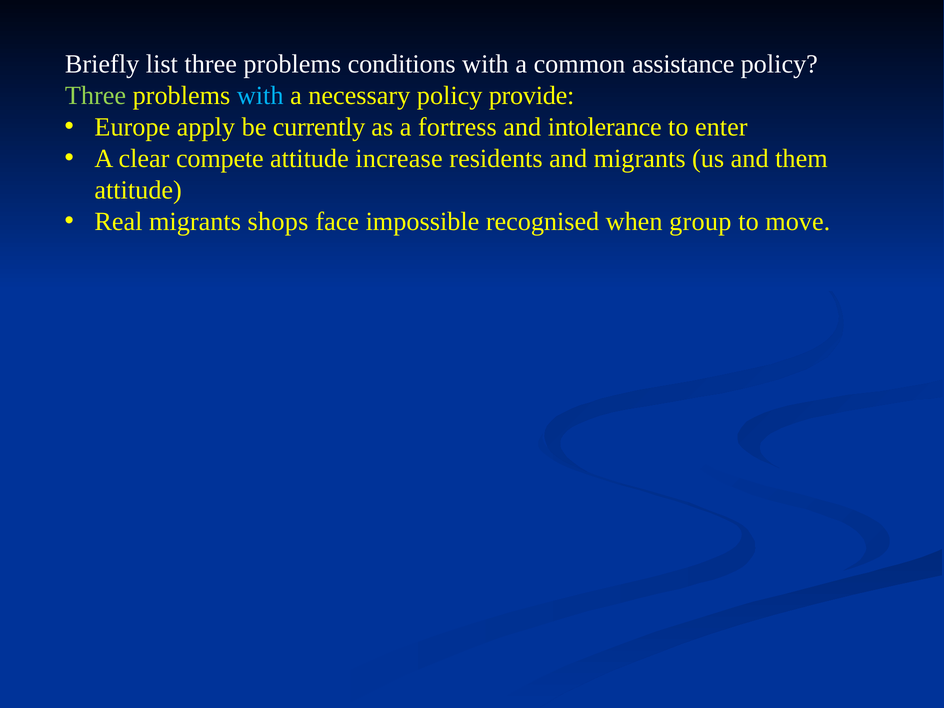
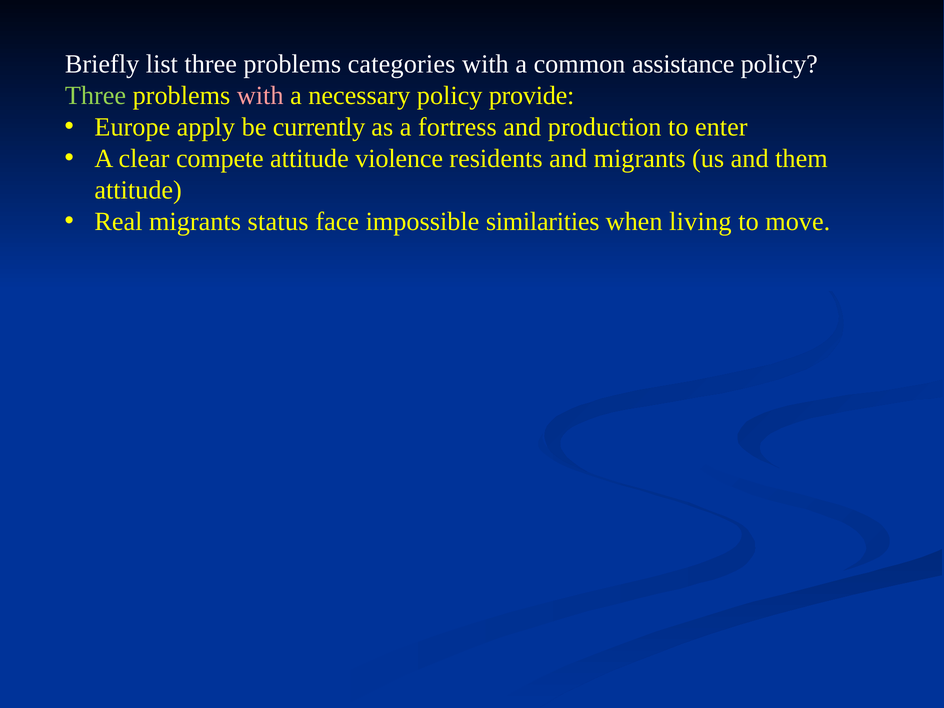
conditions: conditions -> categories (402, 64)
with colour: light blue -> pink (260, 95)
intolerance: intolerance -> production (605, 127)
increase: increase -> violence (399, 158)
shops: shops -> status (278, 221)
recognised: recognised -> similarities (543, 221)
group: group -> living (700, 221)
